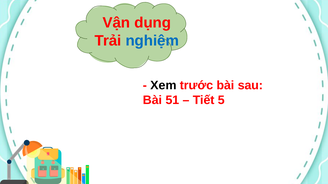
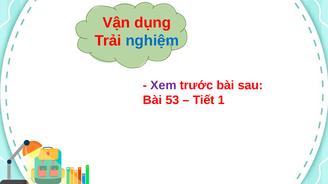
Xem colour: black -> purple (163, 86)
51: 51 -> 53 (172, 100)
5: 5 -> 1 (221, 100)
